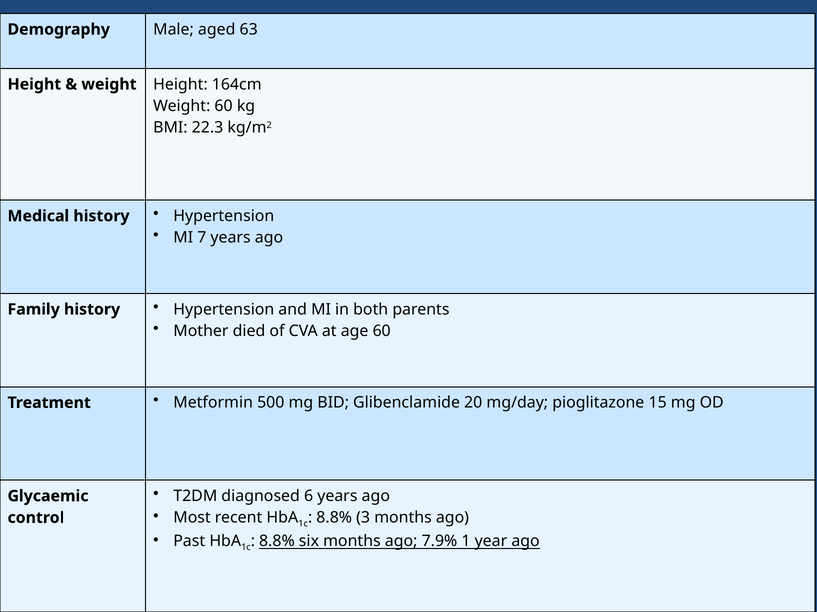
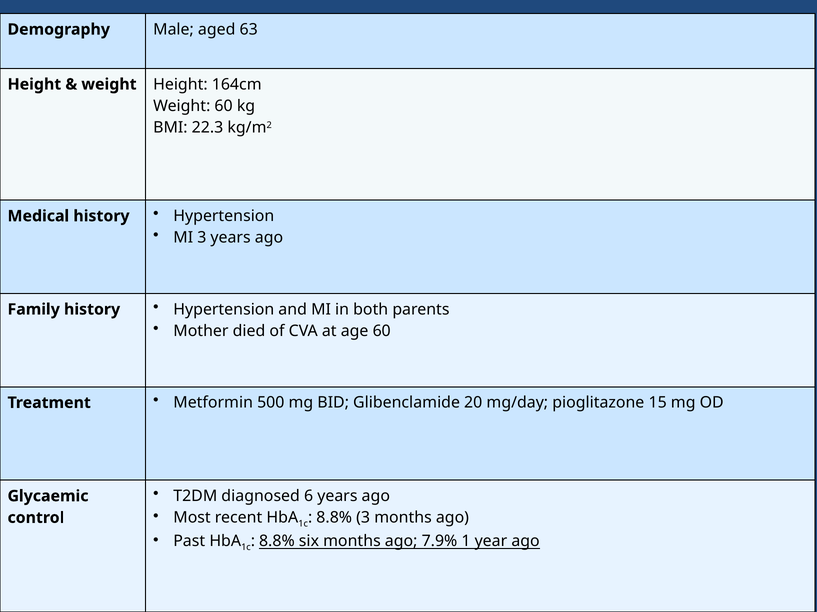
MI 7: 7 -> 3 (202, 238)
